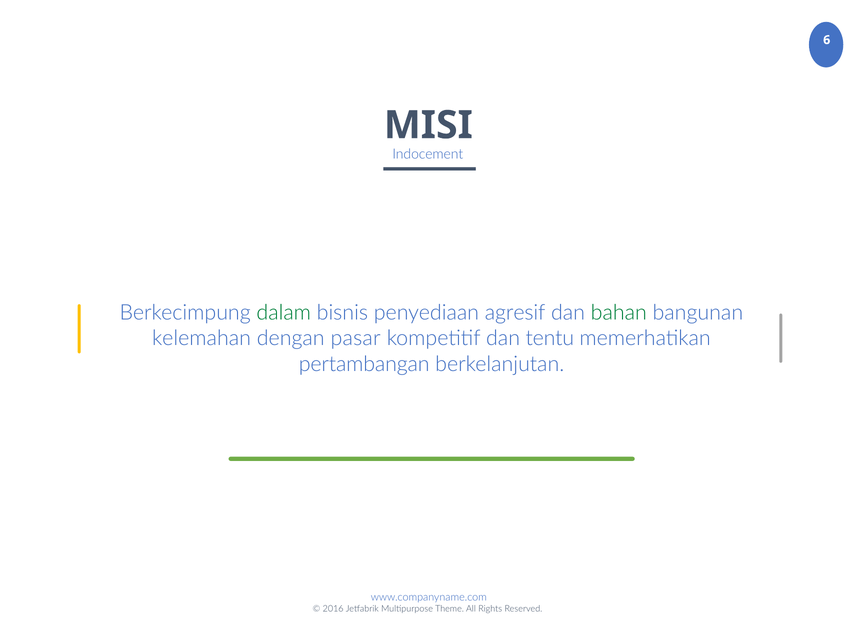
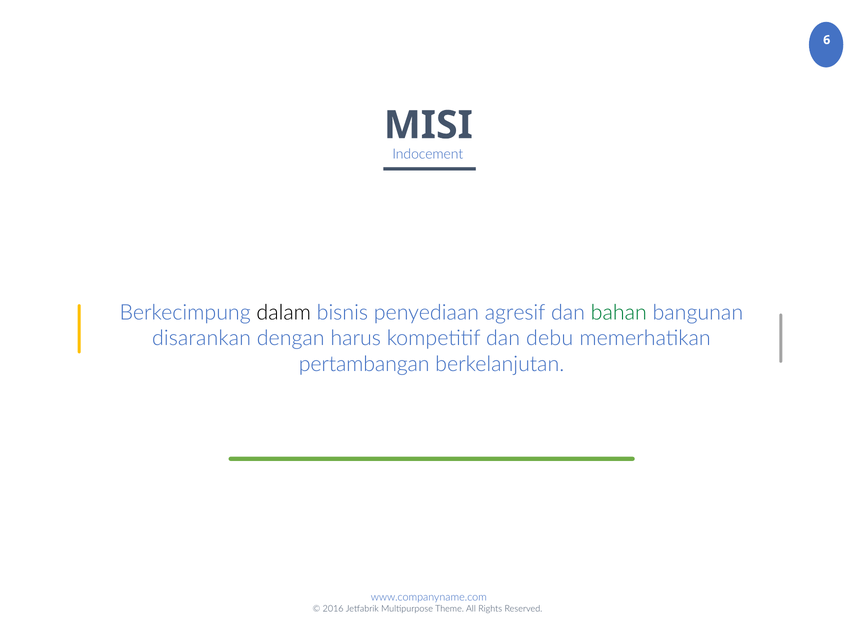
dalam colour: green -> black (284, 312)
kelemahan: kelemahan -> disarankan (201, 338)
pasar: pasar -> harus (356, 338)
tentu: tentu -> debu (550, 338)
